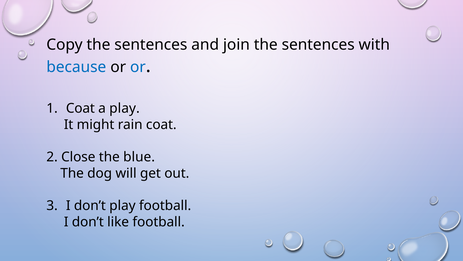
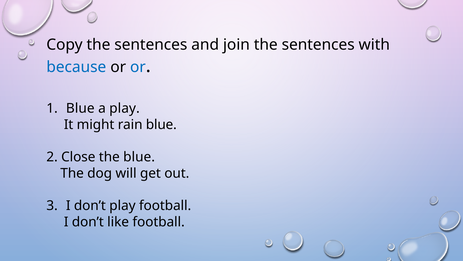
Coat: Coat -> Blue (80, 108)
rain coat: coat -> blue (161, 124)
